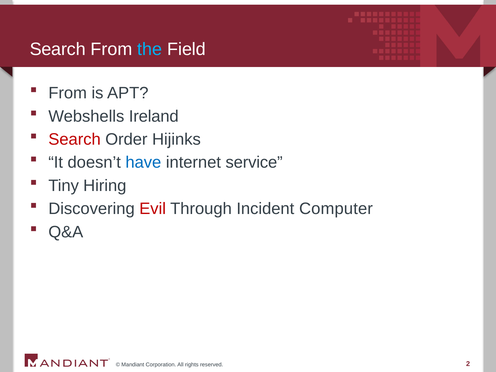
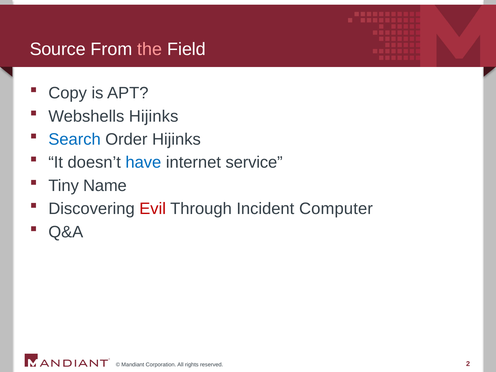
Search: Search -> Source (58, 49)
the colour: light blue -> pink (150, 49)
From: From -> Copy (68, 93)
Webshells Ireland: Ireland -> Hijinks (154, 116)
Search colour: red -> blue (75, 139)
Hiring: Hiring -> Name (105, 186)
